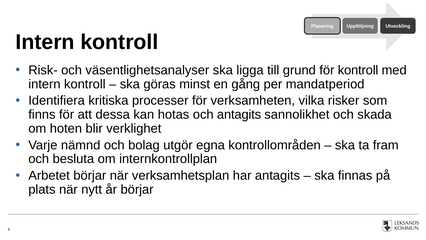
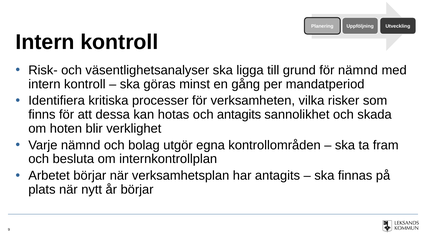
för kontroll: kontroll -> nämnd (358, 70)
